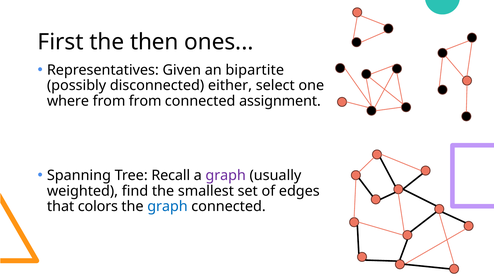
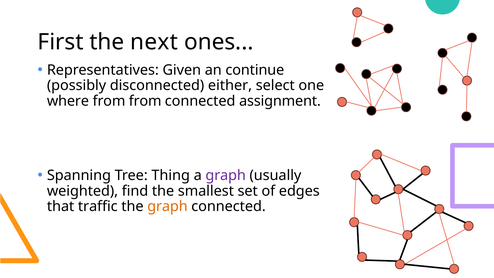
then: then -> next (154, 42)
bipartite: bipartite -> continue (255, 70)
Recall: Recall -> Thing (171, 175)
colors: colors -> traffic (98, 206)
graph colour: blue -> orange (167, 206)
